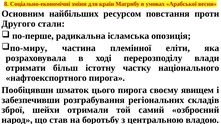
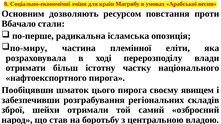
найбільших: найбільших -> дозволяють (74, 14)
Другого: Другого -> Вбачало (19, 24)
